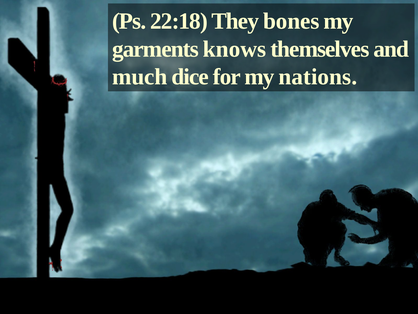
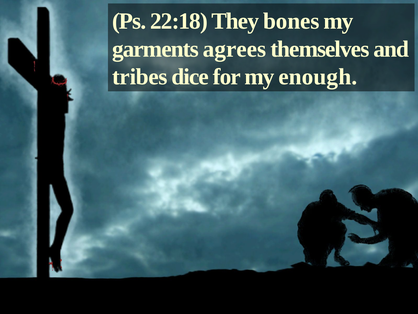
knows: knows -> agrees (234, 49)
much: much -> tribes (140, 77)
nations: nations -> enough (318, 77)
